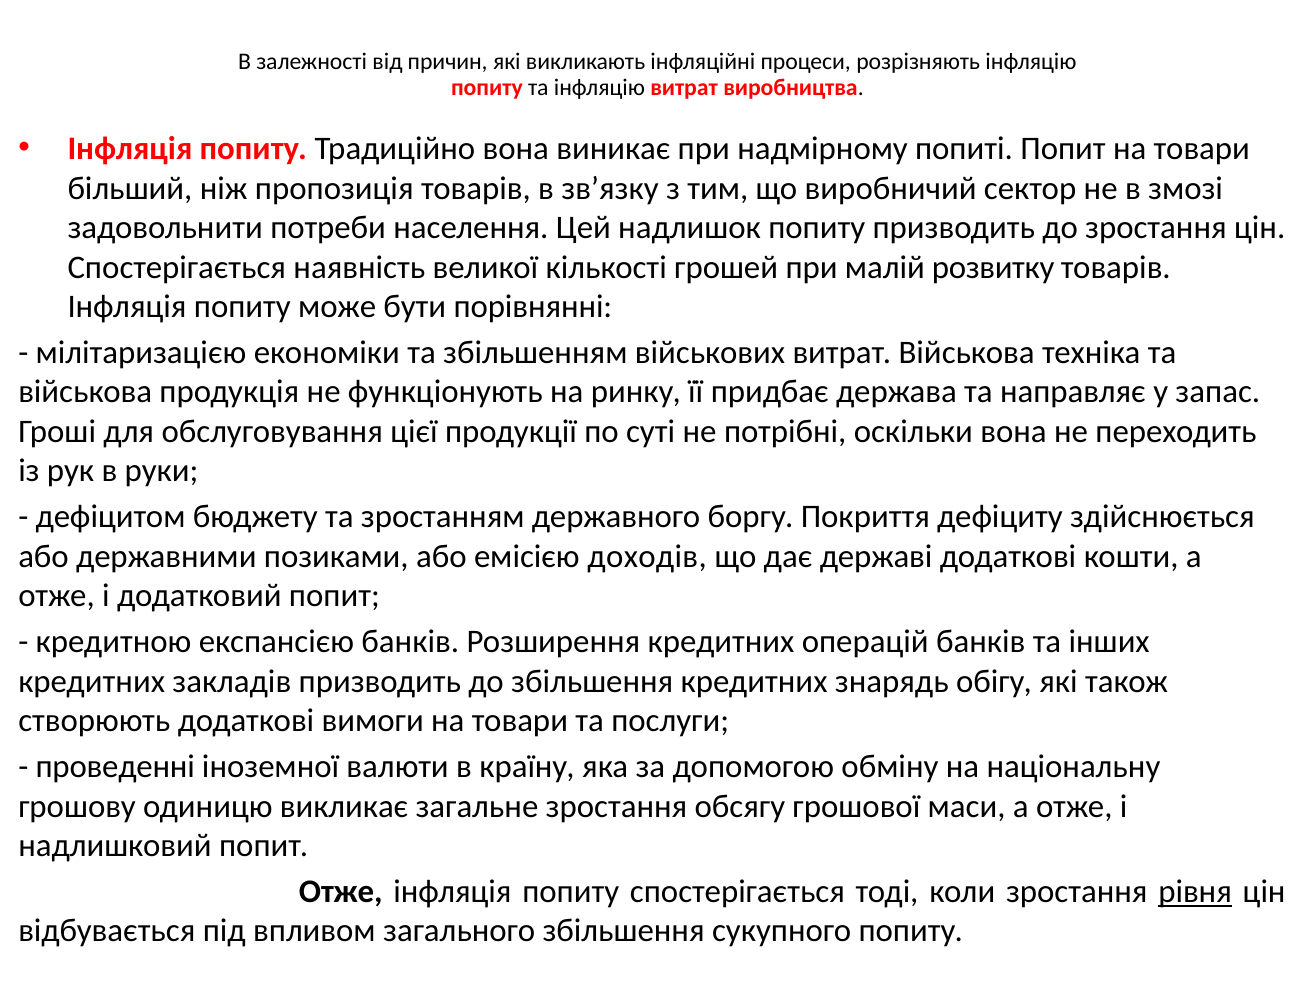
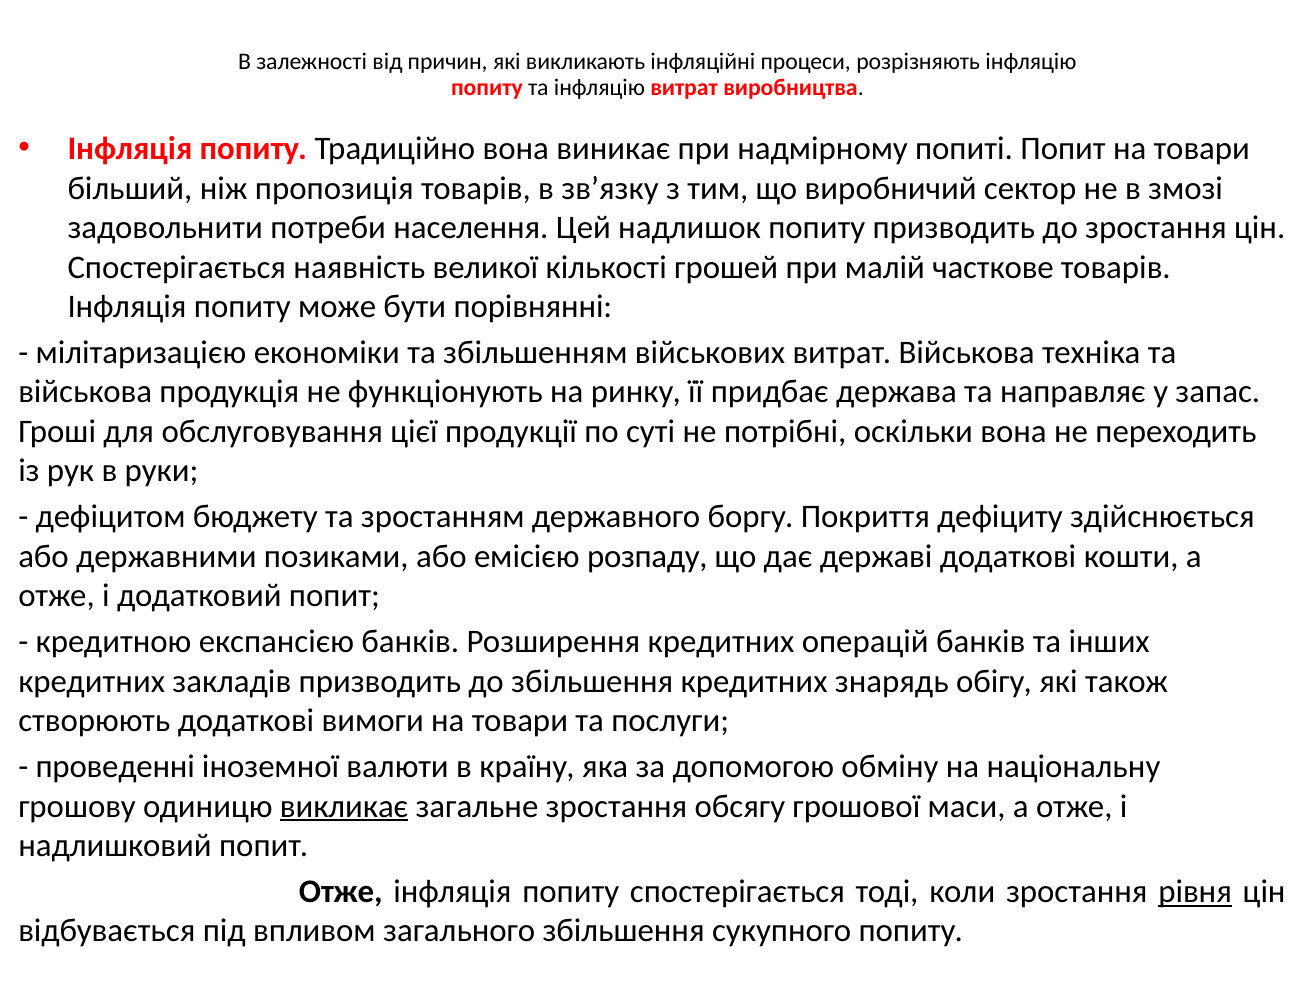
розвитку: розвитку -> часткове (993, 267)
доходів: доходів -> розпаду (647, 557)
викликає underline: none -> present (344, 806)
